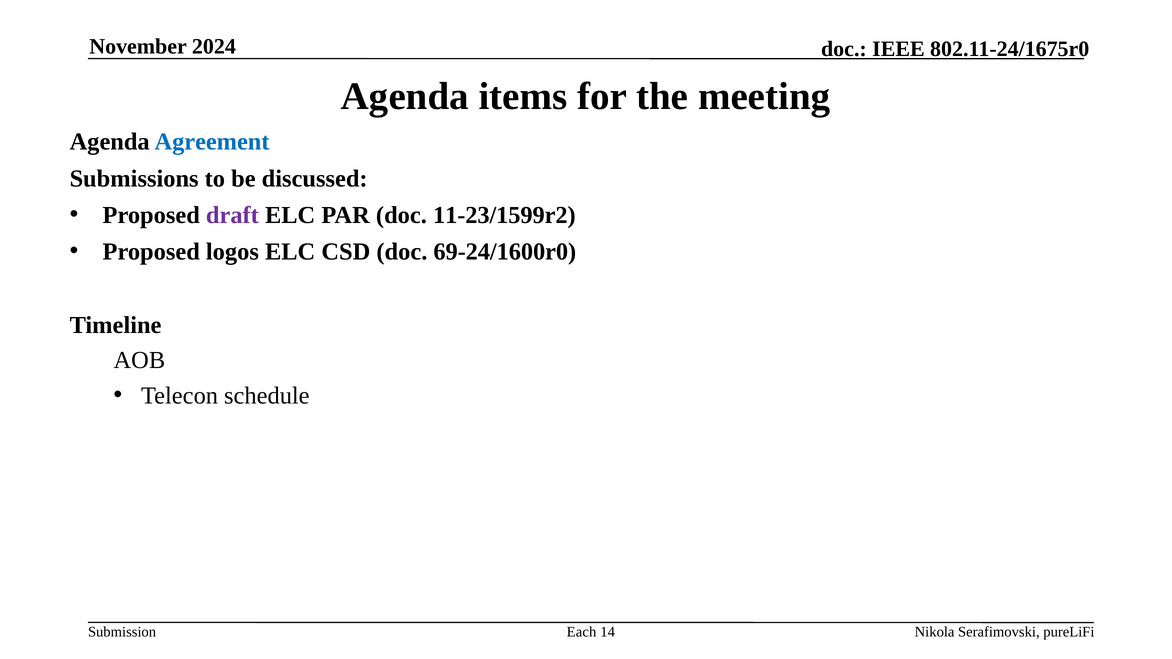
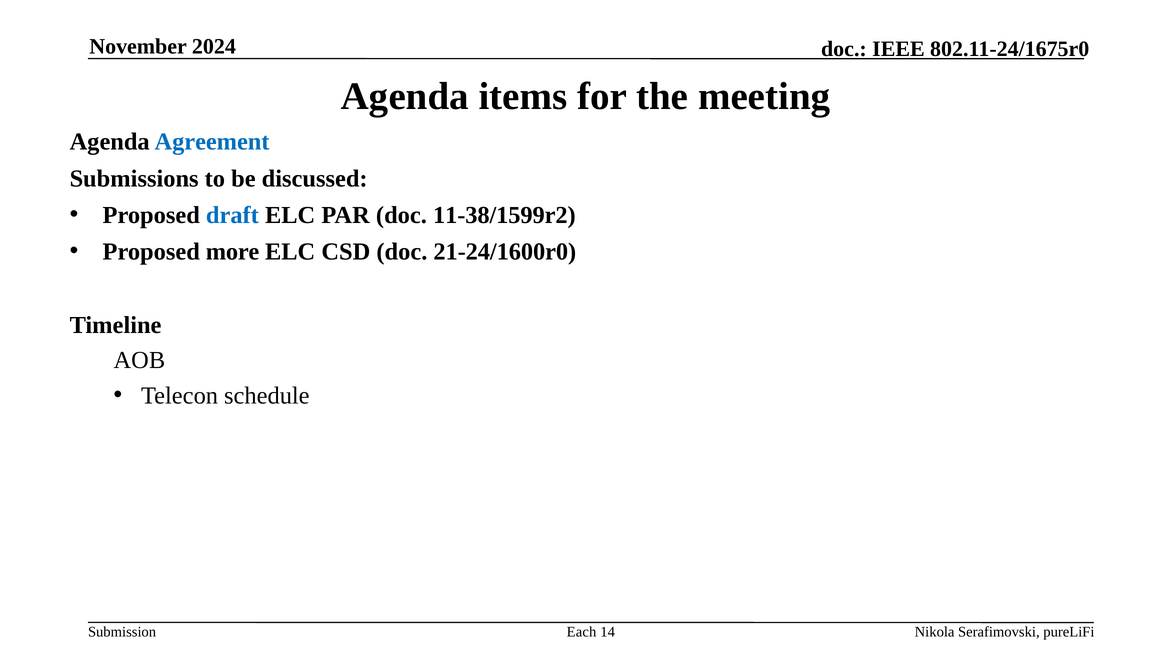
draft colour: purple -> blue (232, 215)
11-23/1599r2: 11-23/1599r2 -> 11-38/1599r2 (504, 215)
logos: logos -> more (233, 252)
69-24/1600r0: 69-24/1600r0 -> 21-24/1600r0 (505, 252)
